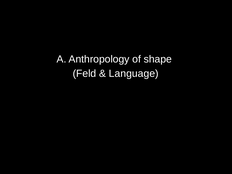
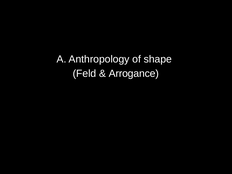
Language: Language -> Arrogance (134, 74)
